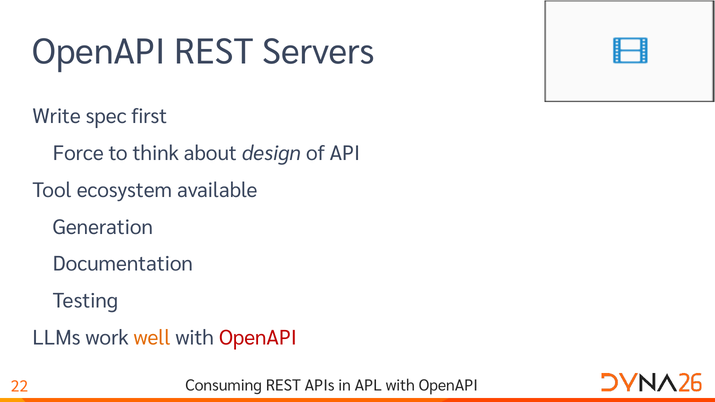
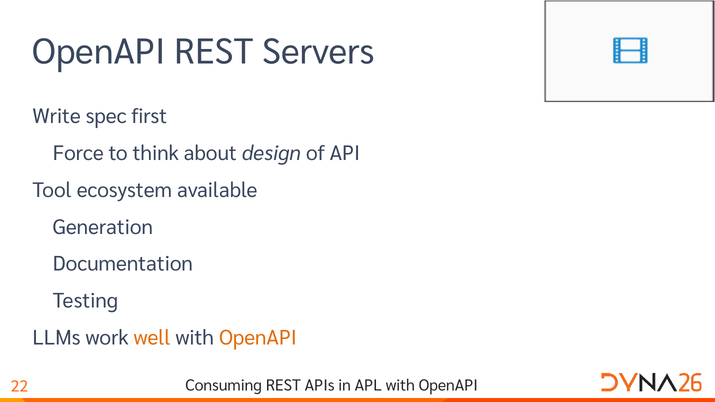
OpenAPI colour: red -> orange (258, 338)
